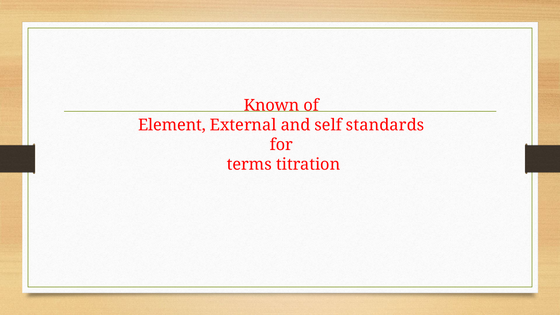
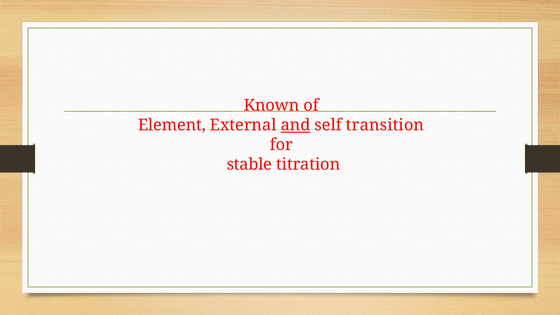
and underline: none -> present (296, 125)
standards: standards -> transition (385, 125)
terms: terms -> stable (249, 164)
